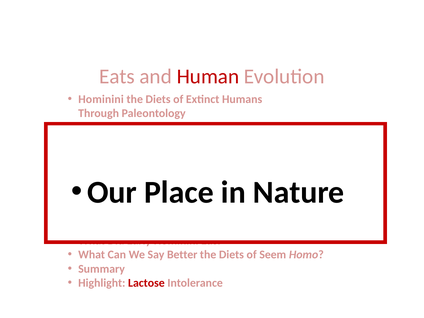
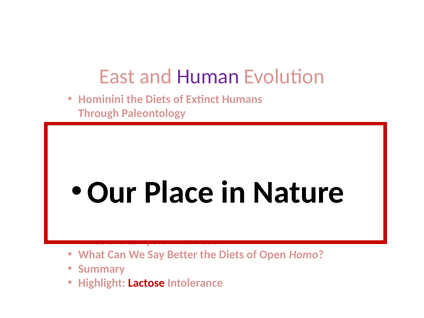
Eats: Eats -> East (117, 76)
Human colour: red -> purple (208, 76)
Seem: Seem -> Open (273, 255)
